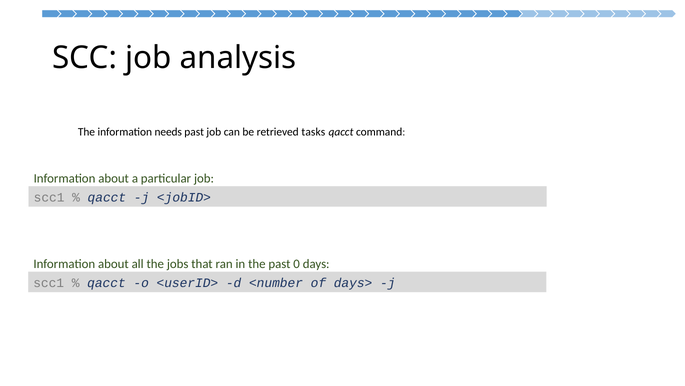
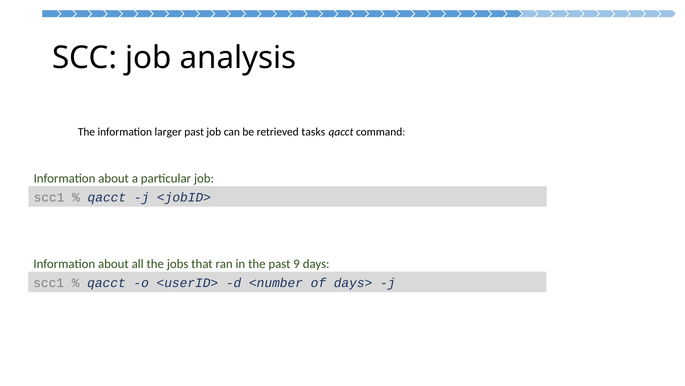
needs: needs -> larger (168, 132)
0: 0 -> 9 (297, 264)
